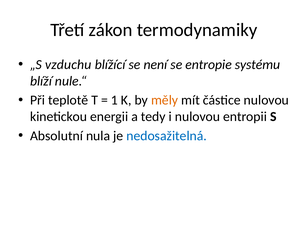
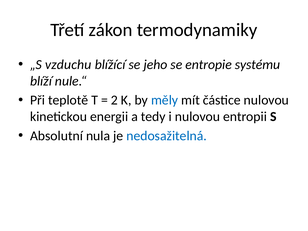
není: není -> jeho (155, 65)
1: 1 -> 2 (114, 100)
měly colour: orange -> blue (165, 100)
